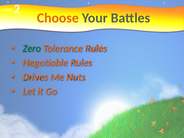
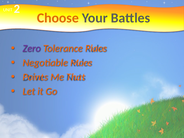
Zero colour: green -> purple (32, 48)
Table: Table -> Place (96, 48)
Dirty: Dirty -> That (76, 77)
